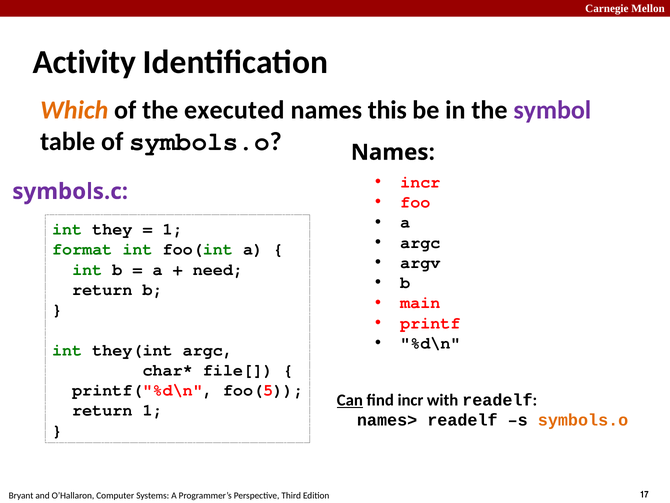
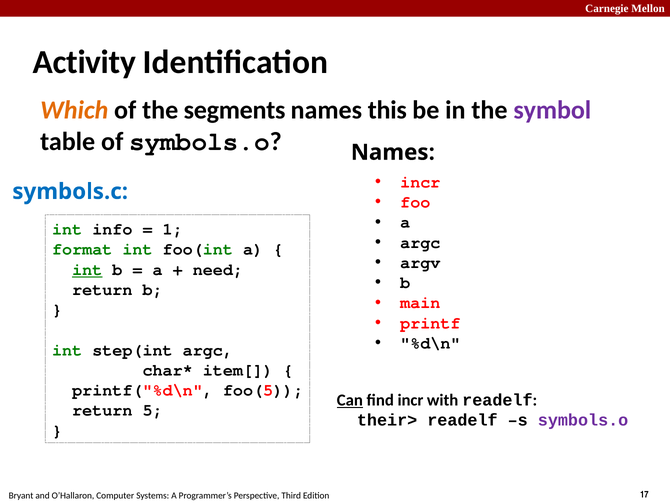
executed: executed -> segments (235, 110)
symbols.c colour: purple -> blue (70, 191)
they: they -> info (112, 229)
int underline: none -> present (87, 269)
they(int: they(int -> step(int (132, 350)
file[: file[ -> item[ (238, 370)
return 1: 1 -> 5 (153, 410)
names>: names> -> their> (387, 420)
symbols.o colour: orange -> purple (583, 420)
